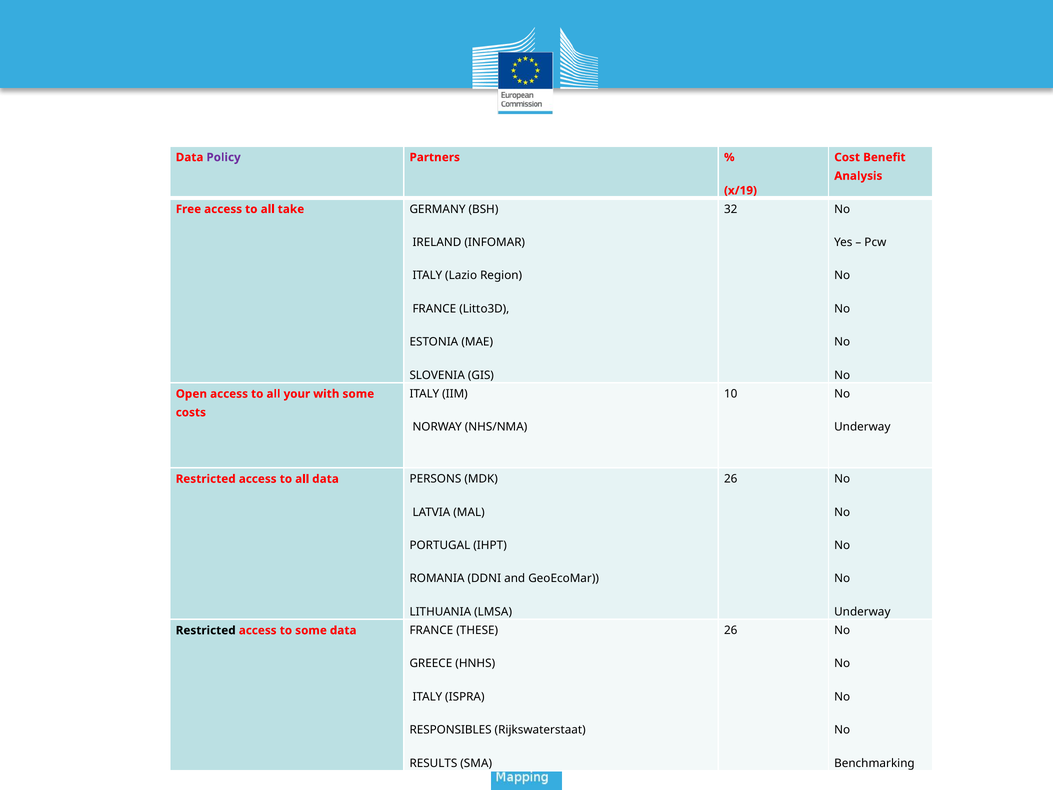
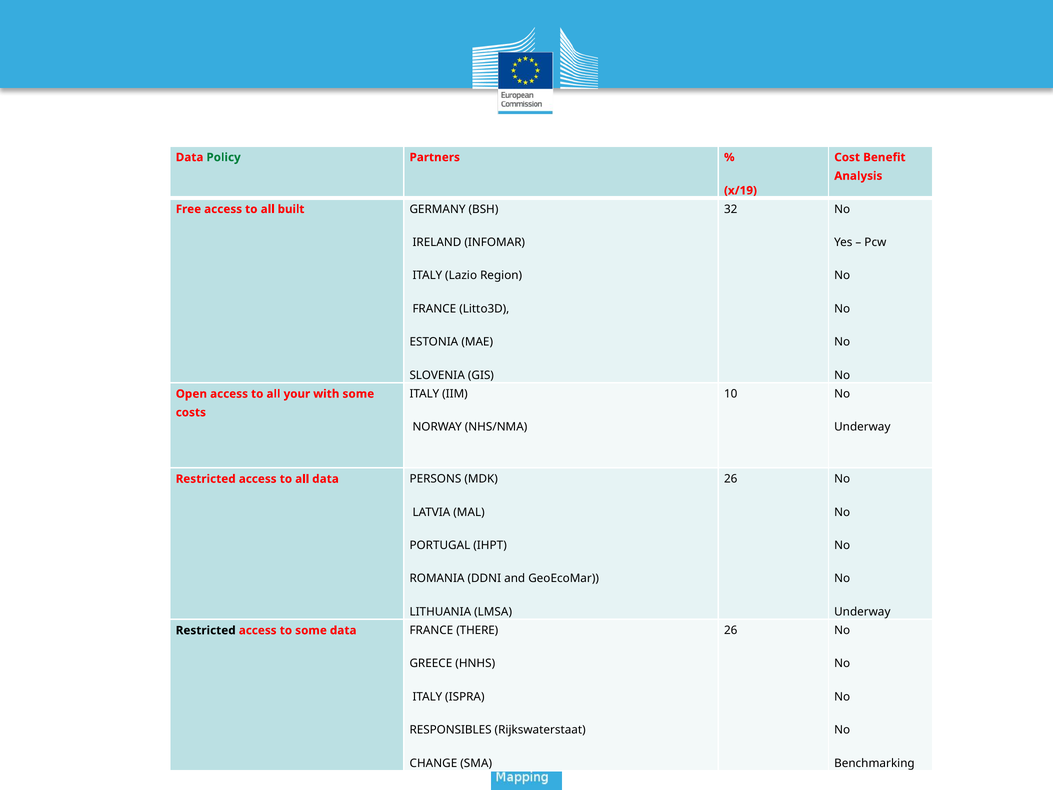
Policy colour: purple -> green (224, 157)
take: take -> built (291, 209)
THESE: THESE -> THERE (477, 630)
RESULTS: RESULTS -> CHANGE (433, 763)
